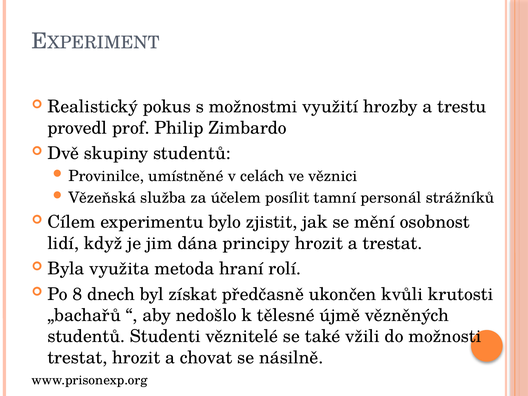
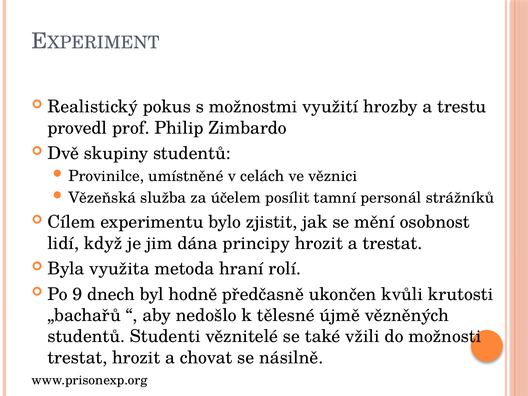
8: 8 -> 9 (77, 294)
získat: získat -> hodně (193, 294)
